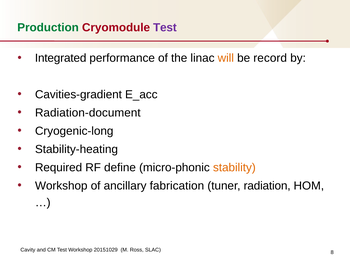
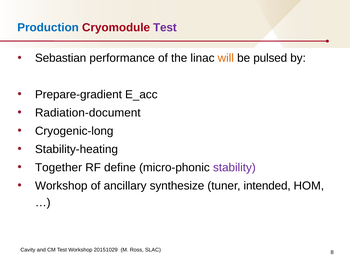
Production colour: green -> blue (48, 28)
Integrated: Integrated -> Sebastian (61, 58)
record: record -> pulsed (270, 58)
Cavities-gradient: Cavities-gradient -> Prepare-gradient (78, 95)
Required: Required -> Together (59, 168)
stability colour: orange -> purple (234, 168)
fabrication: fabrication -> synthesize (177, 186)
radiation: radiation -> intended (267, 186)
